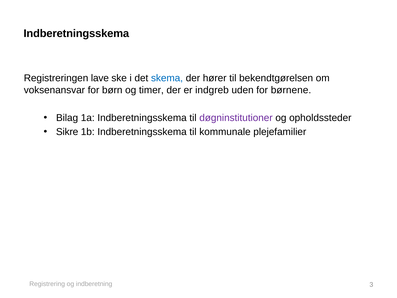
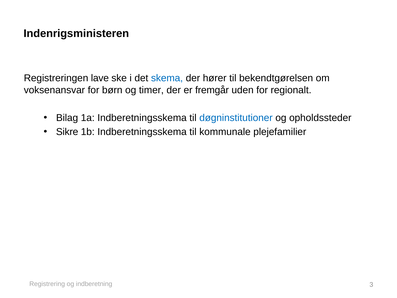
Indberetningsskema: Indberetningsskema -> Indenrigsministeren (76, 34)
indgreb: indgreb -> fremgår (212, 90)
børnene: børnene -> regionalt (291, 90)
døgninstitutioner colour: purple -> blue (236, 118)
